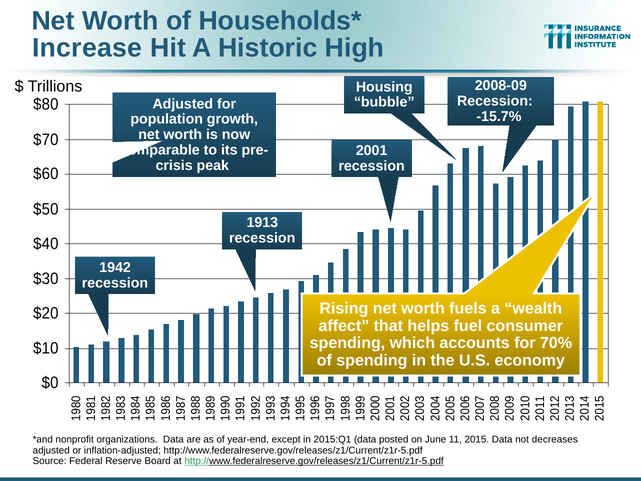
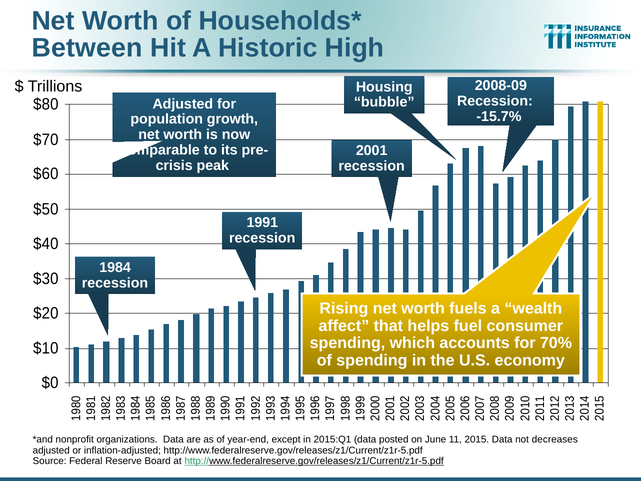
Increase: Increase -> Between (87, 48)
1913: 1913 -> 1991 (262, 223)
1942: 1942 -> 1984 (115, 267)
